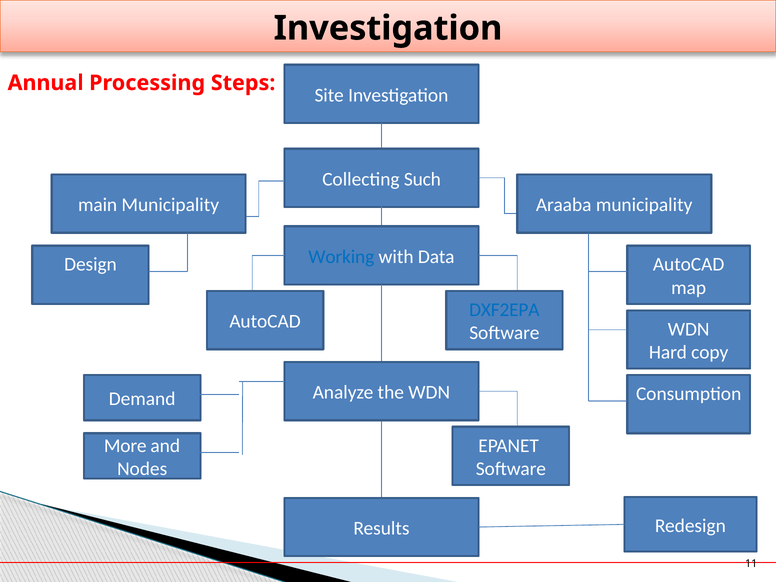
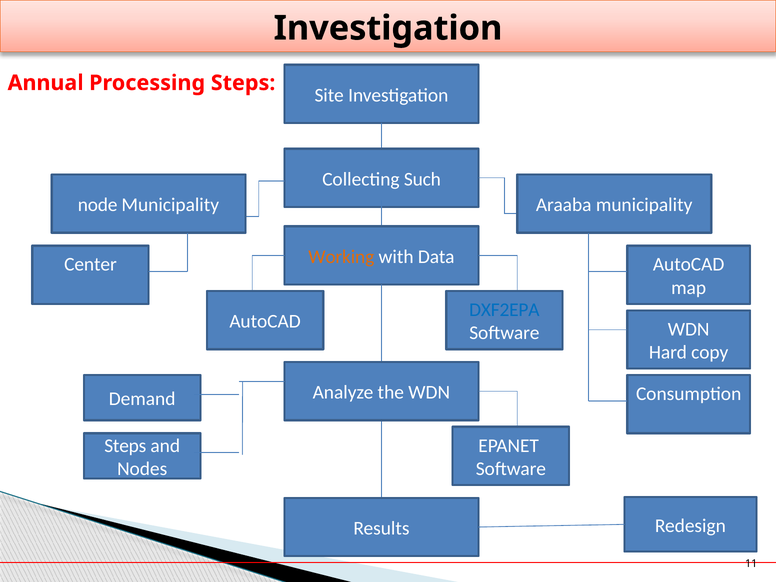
main: main -> node (98, 205)
Working colour: blue -> orange (341, 257)
Design: Design -> Center (90, 265)
More: More -> Steps (125, 446)
